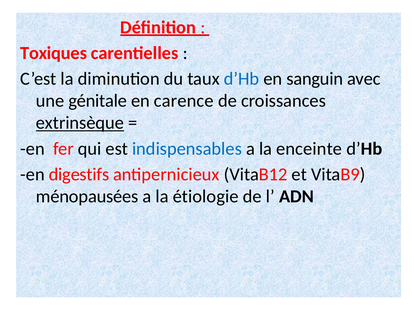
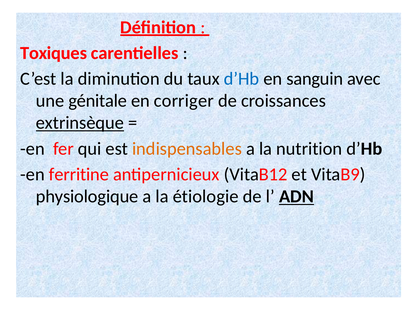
carence: carence -> corriger (184, 101)
indispensables colour: blue -> orange (187, 149)
enceinte: enceinte -> nutrition (309, 149)
digestifs: digestifs -> ferritine (79, 175)
ménopausées: ménopausées -> physiologique (87, 197)
ADN underline: none -> present (297, 197)
